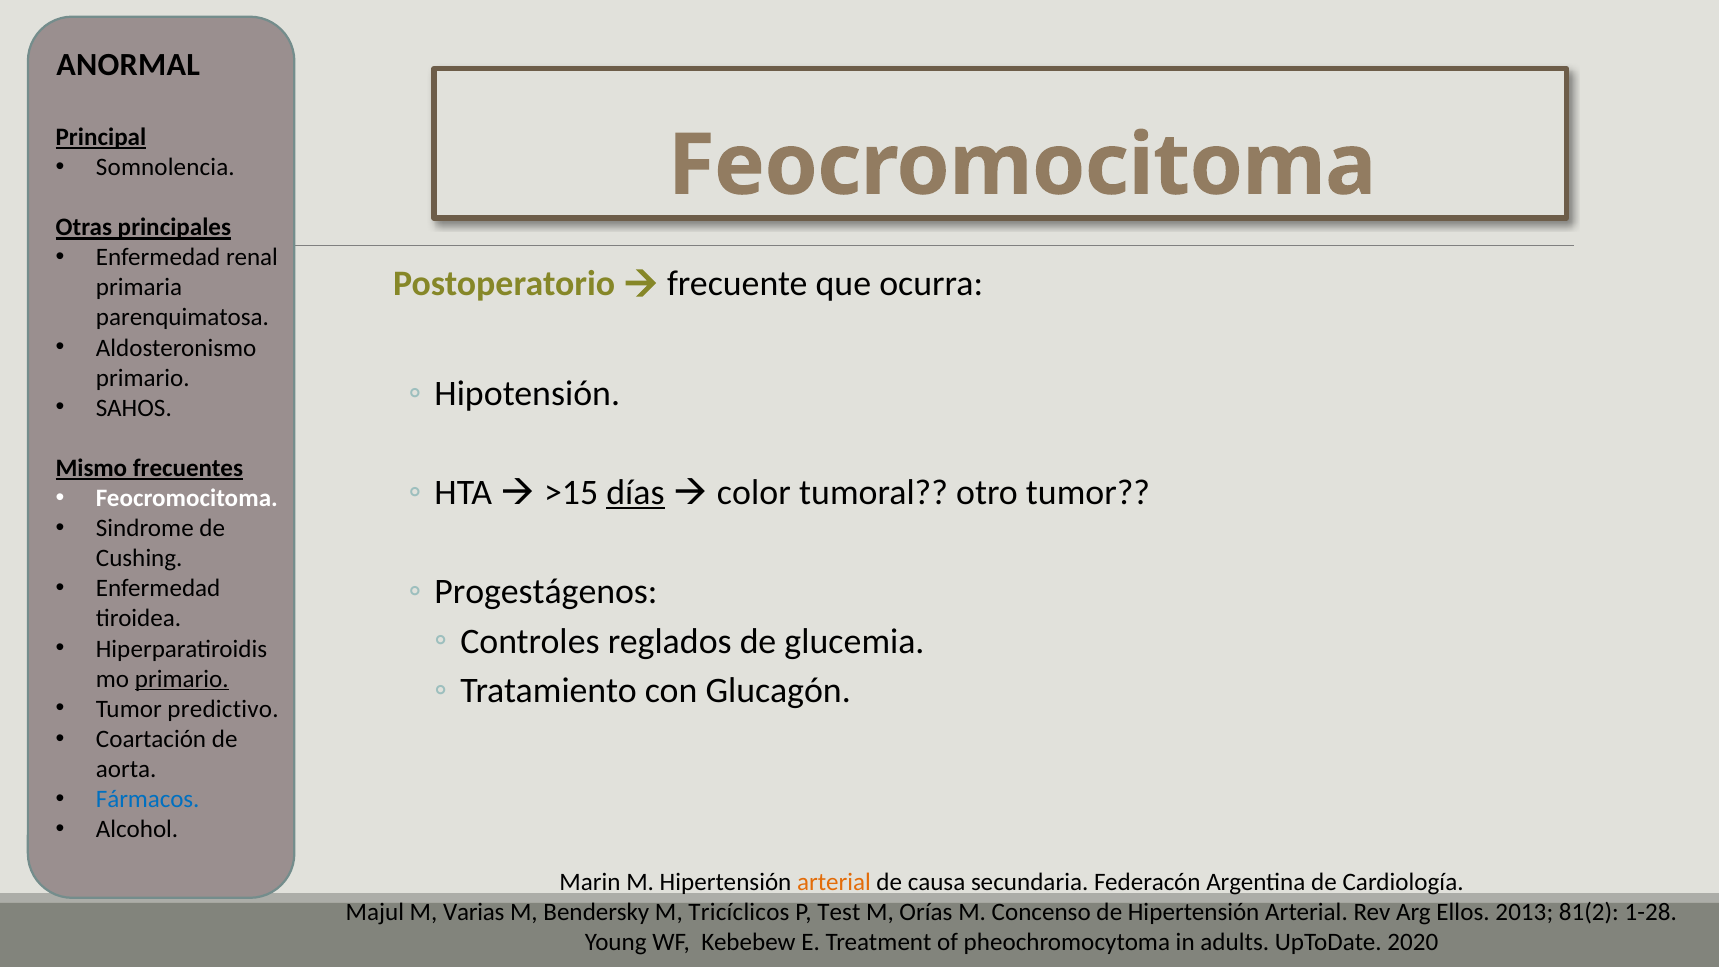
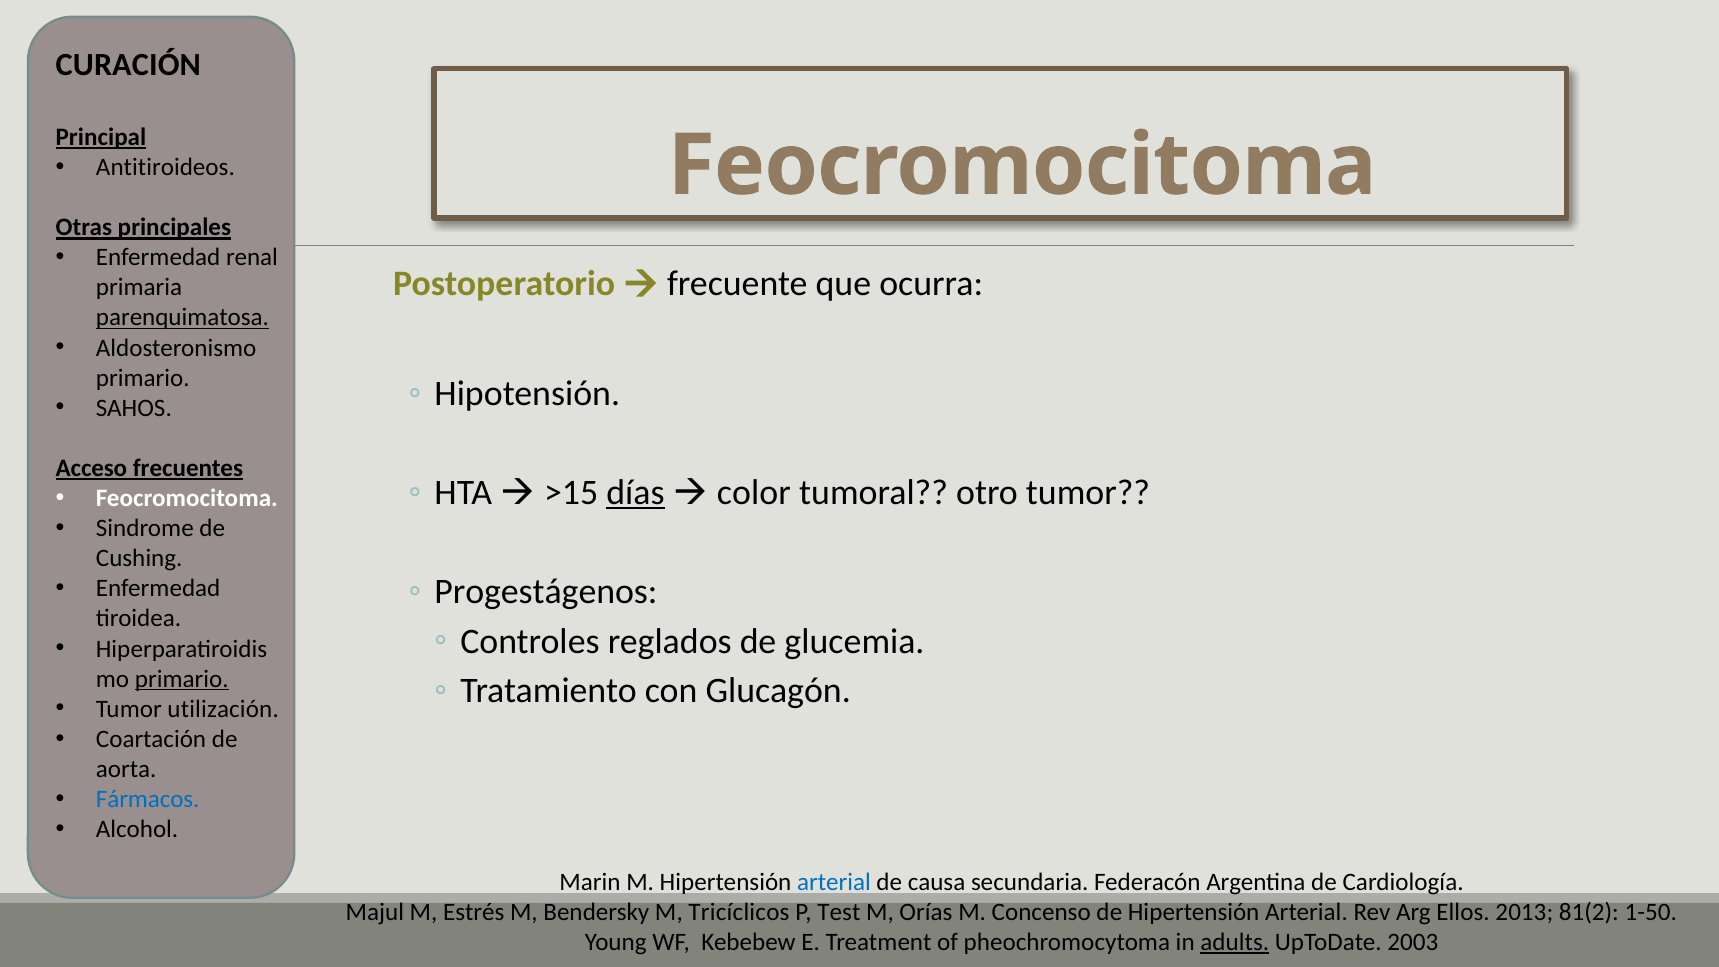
ANORMAL: ANORMAL -> CURACIÓN (128, 64)
Somnolencia: Somnolencia -> Antitiroideos (165, 167)
parenquimatosa underline: none -> present (182, 318)
Mismo: Mismo -> Acceso (91, 468)
predictivo: predictivo -> utilización (223, 709)
arterial colour: orange -> blue (834, 882)
Varias: Varias -> Estrés (474, 912)
1-28: 1-28 -> 1-50 (1651, 912)
adults underline: none -> present (1235, 942)
2020: 2020 -> 2003 (1413, 942)
